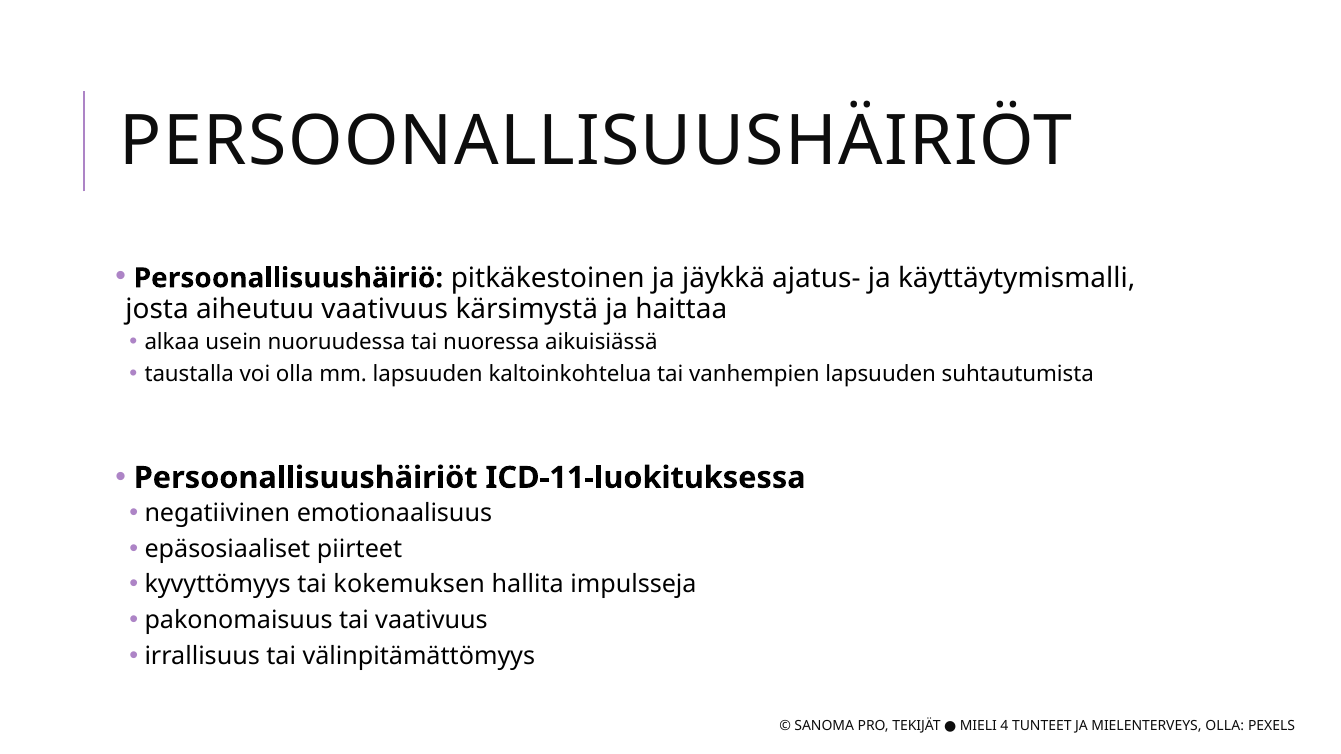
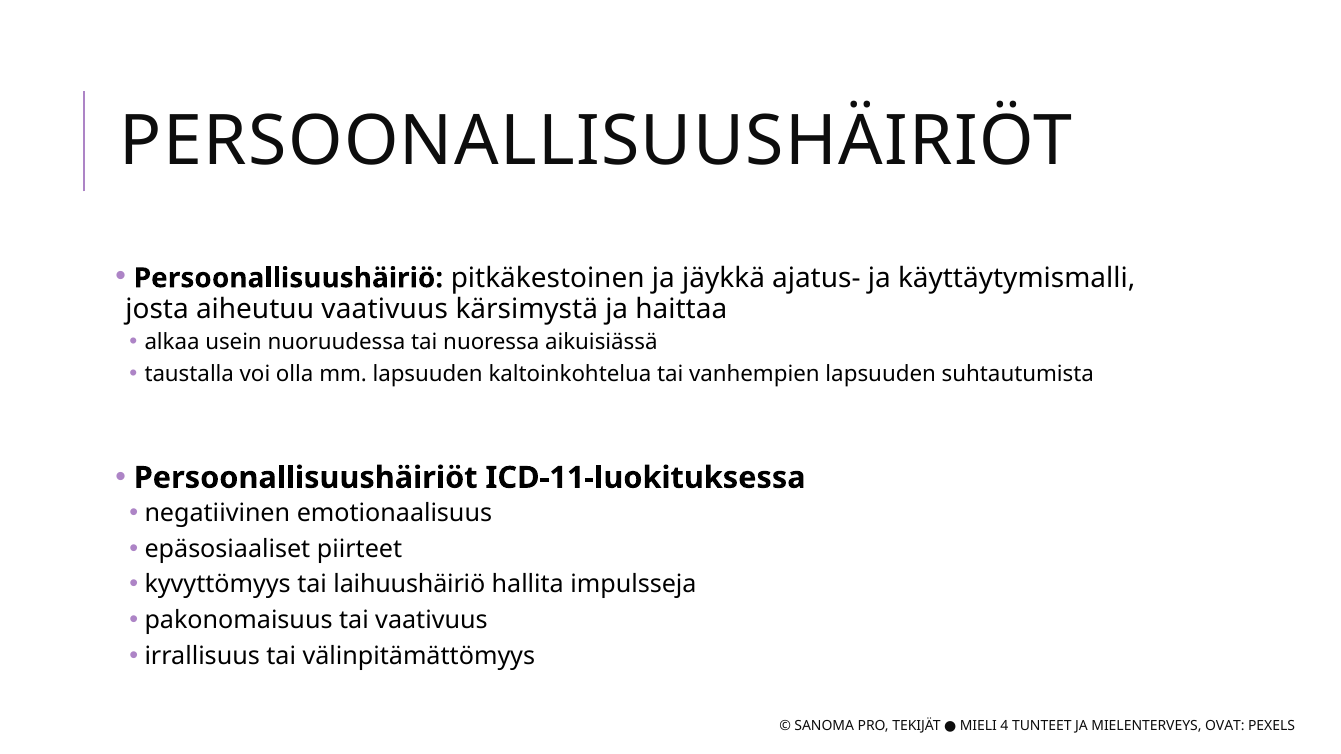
kokemuksen: kokemuksen -> laihuushäiriö (409, 585)
MIELENTERVEYS OLLA: OLLA -> OVAT (1225, 726)
